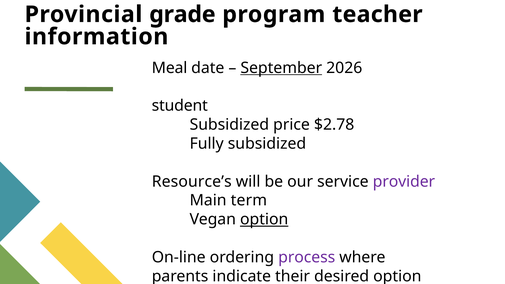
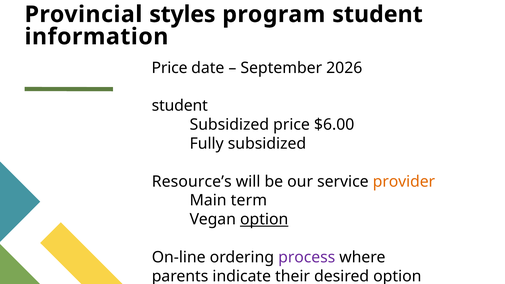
grade: grade -> styles (182, 14)
program teacher: teacher -> student (378, 14)
Meal: Meal -> Price (170, 68)
September underline: present -> none (281, 68)
$2.78: $2.78 -> $6.00 (334, 125)
provider colour: purple -> orange (404, 182)
